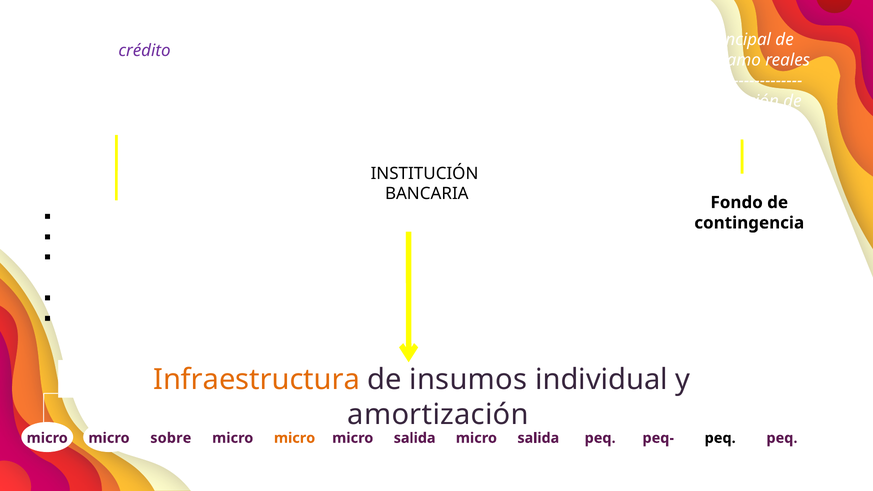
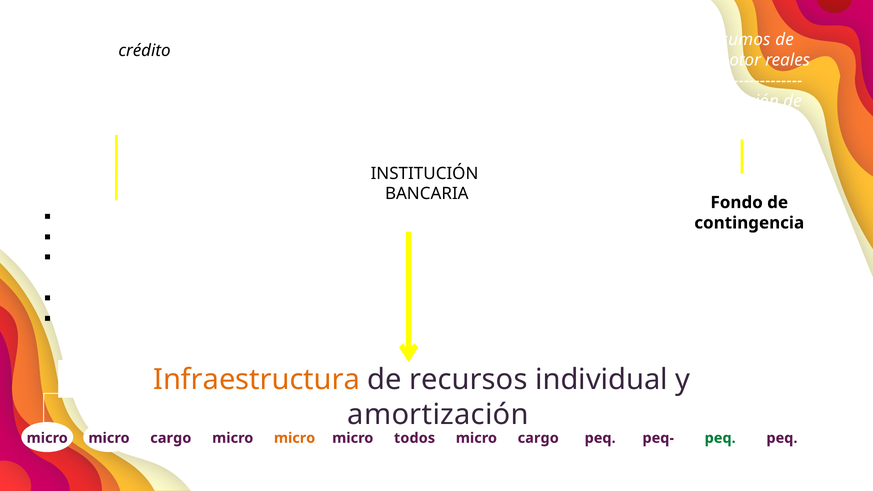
Principal: Principal -> Insumos (738, 40)
crédito colour: purple -> black (144, 51)
préstamo: préstamo -> promotor (725, 60)
insumos: insumos -> recursos (468, 380)
sobre: sobre -> cargo (171, 438)
salida: salida -> todos (415, 438)
salida: salida -> cargo (538, 438)
peq colour: black -> green (720, 438)
